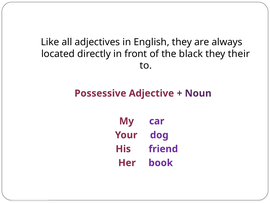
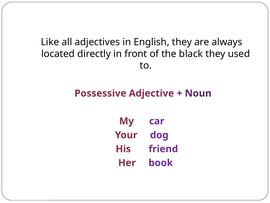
their: their -> used (239, 54)
